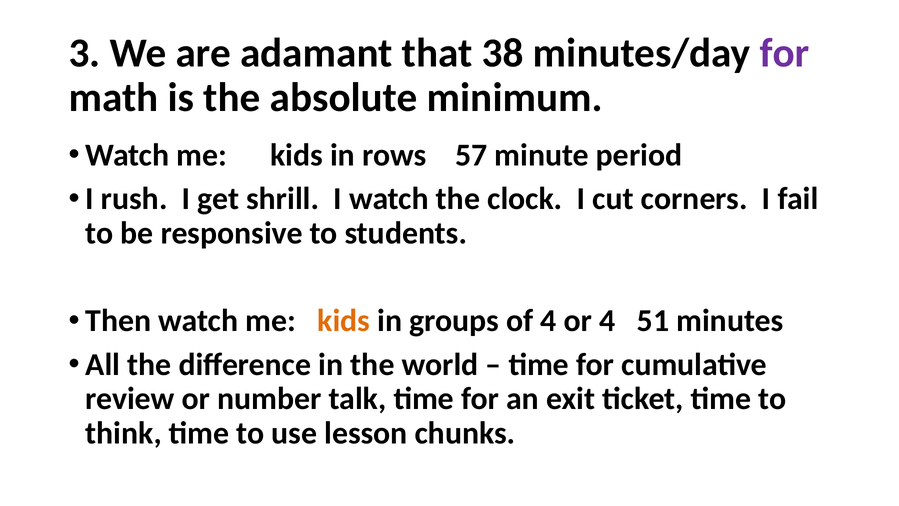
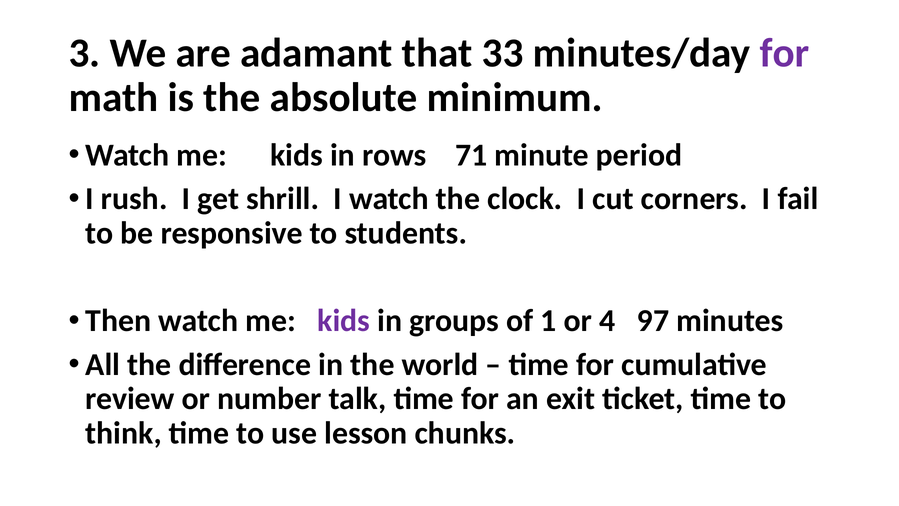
38: 38 -> 33 (503, 53)
57: 57 -> 71 (471, 155)
kids colour: orange -> purple (344, 321)
of 4: 4 -> 1 (549, 321)
51: 51 -> 97 (653, 321)
